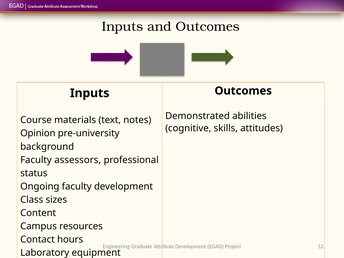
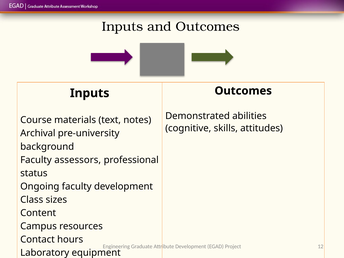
Opinion: Opinion -> Archival (38, 133)
